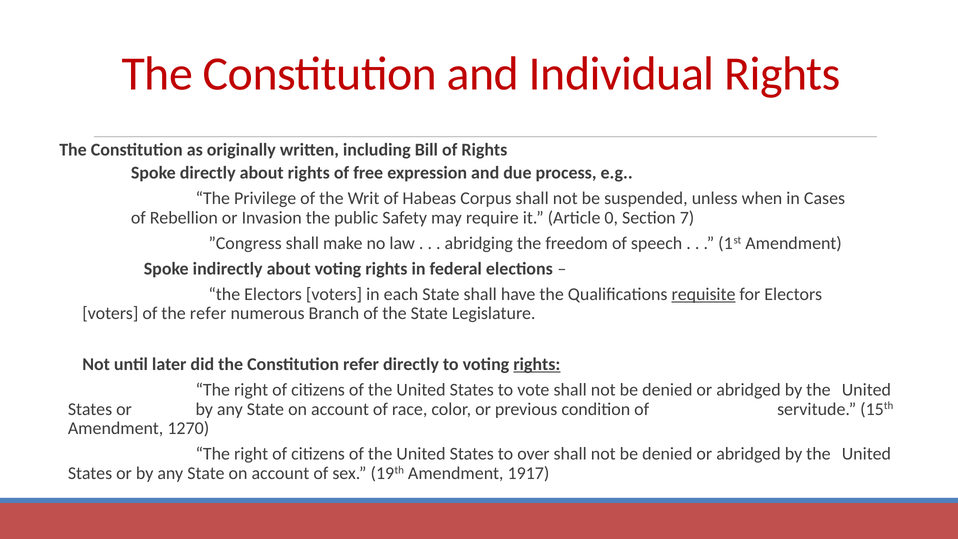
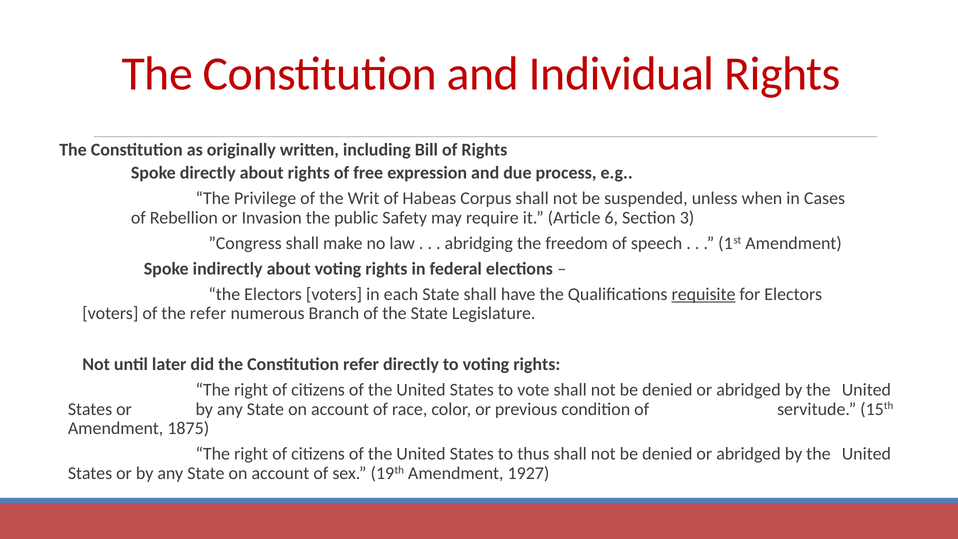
0: 0 -> 6 (611, 218)
7: 7 -> 3 (687, 218)
rights underline: present -> none (537, 364)
1270: 1270 -> 1875 (188, 428)
over: over -> thus (533, 454)
1917: 1917 -> 1927 (528, 473)
